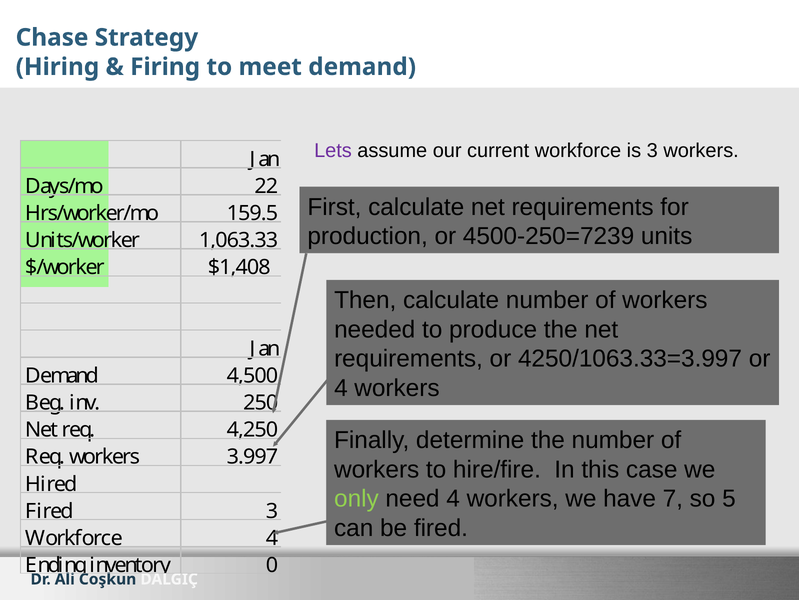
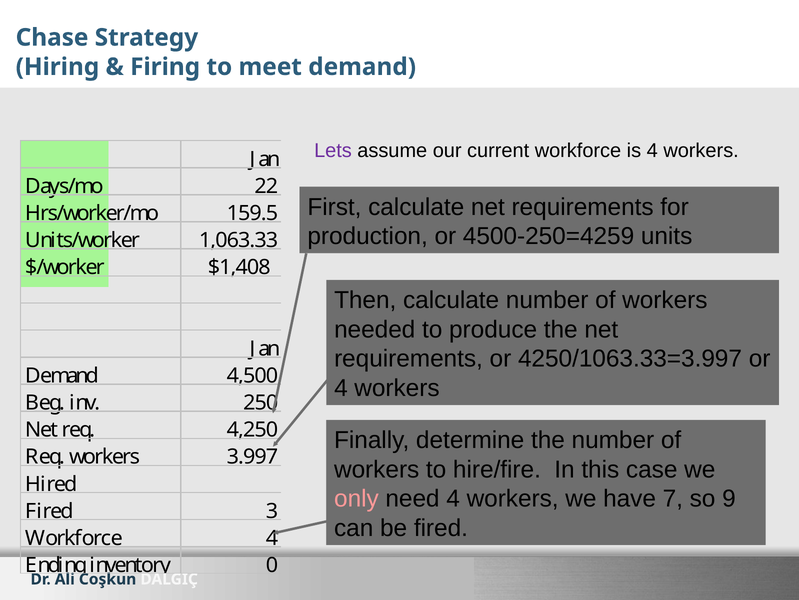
is 3: 3 -> 4 (652, 150)
4500-250=7239: 4500-250=7239 -> 4500-250=4259 (549, 236)
only colour: light green -> pink (356, 498)
5: 5 -> 9 (729, 498)
